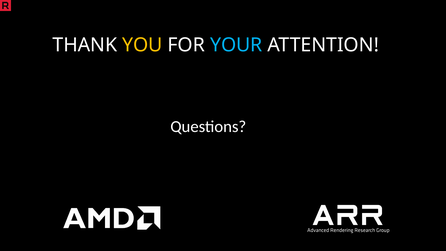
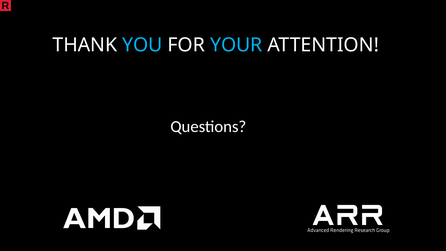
YOU colour: yellow -> light blue (142, 45)
